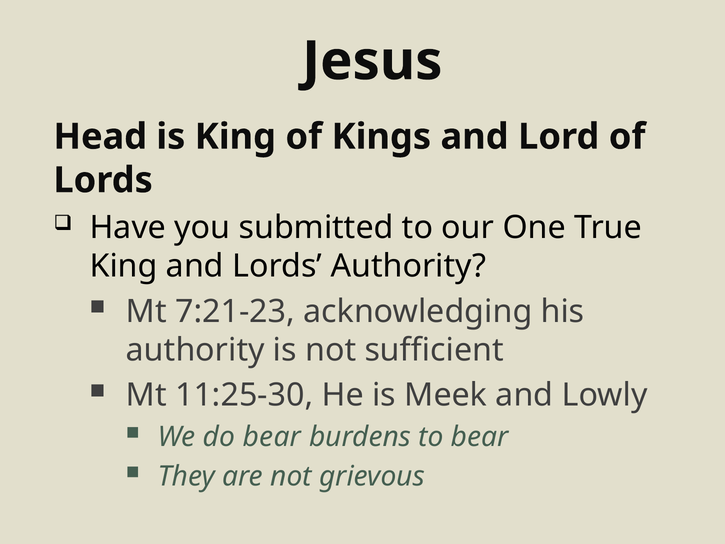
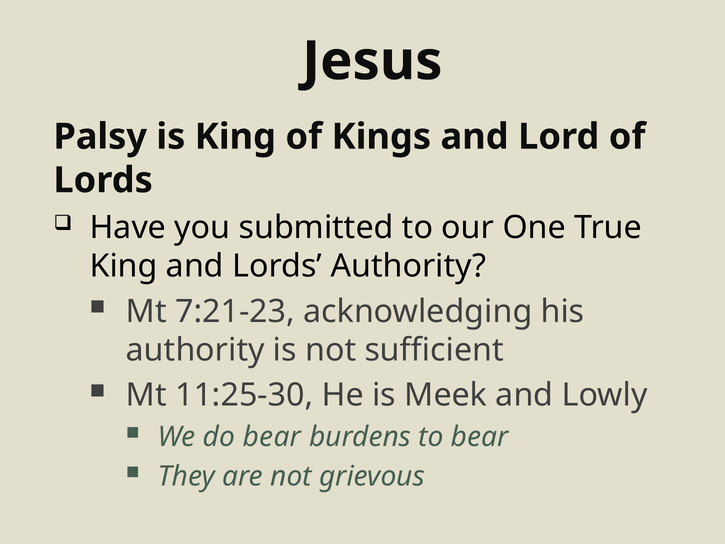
Head: Head -> Palsy (100, 137)
